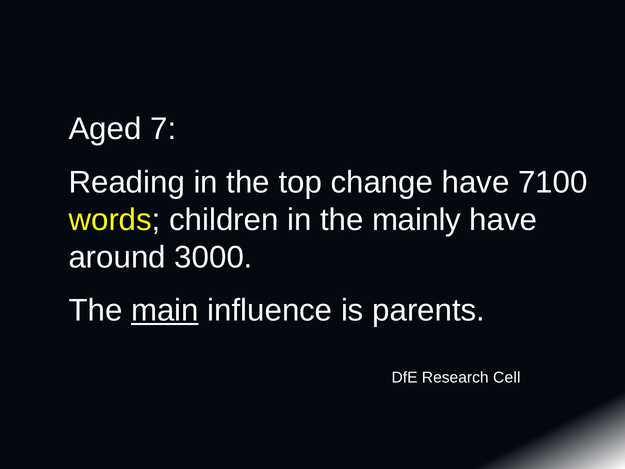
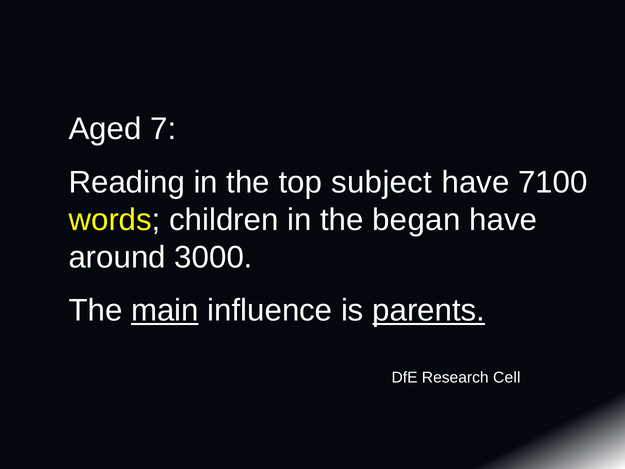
change: change -> subject (382, 182)
mainly: mainly -> began (416, 220)
parents underline: none -> present (429, 310)
